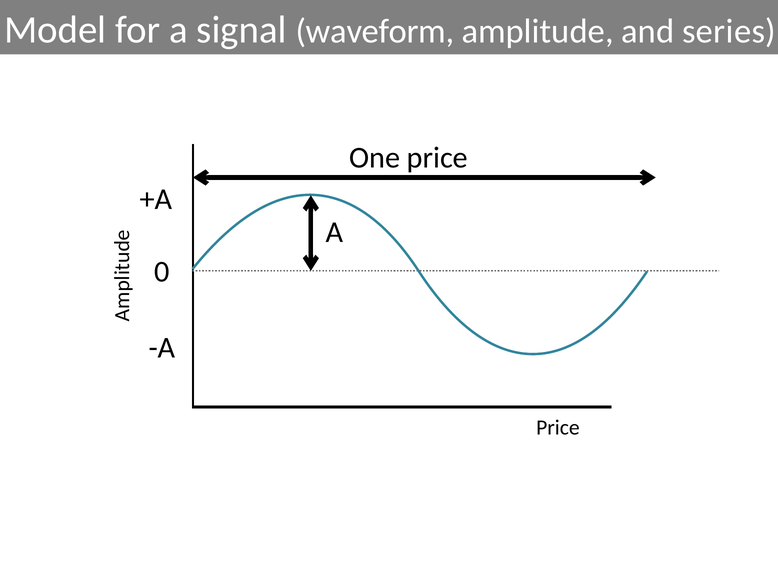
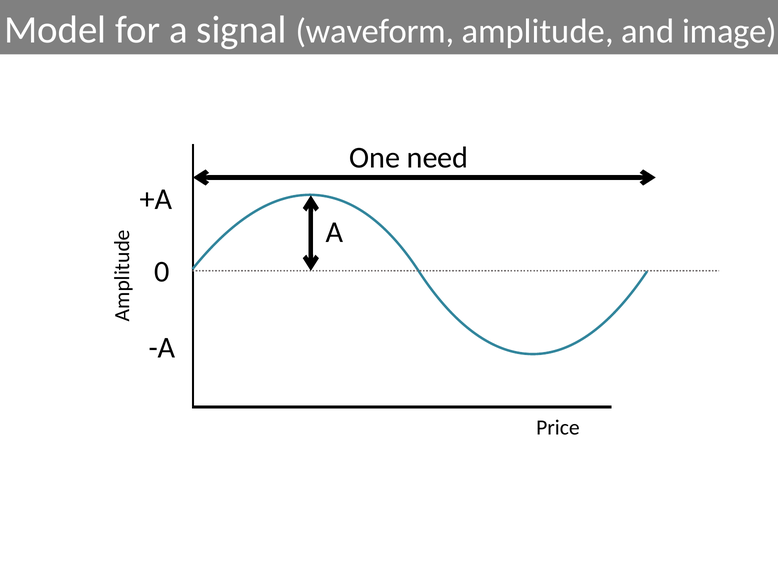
series: series -> image (729, 31)
One price: price -> need (437, 157)
